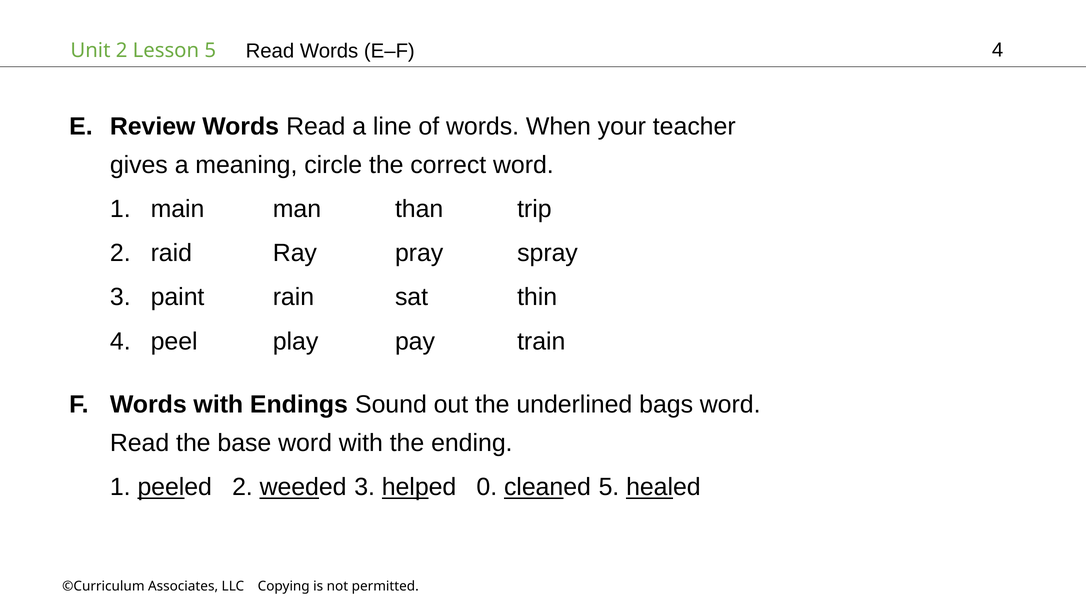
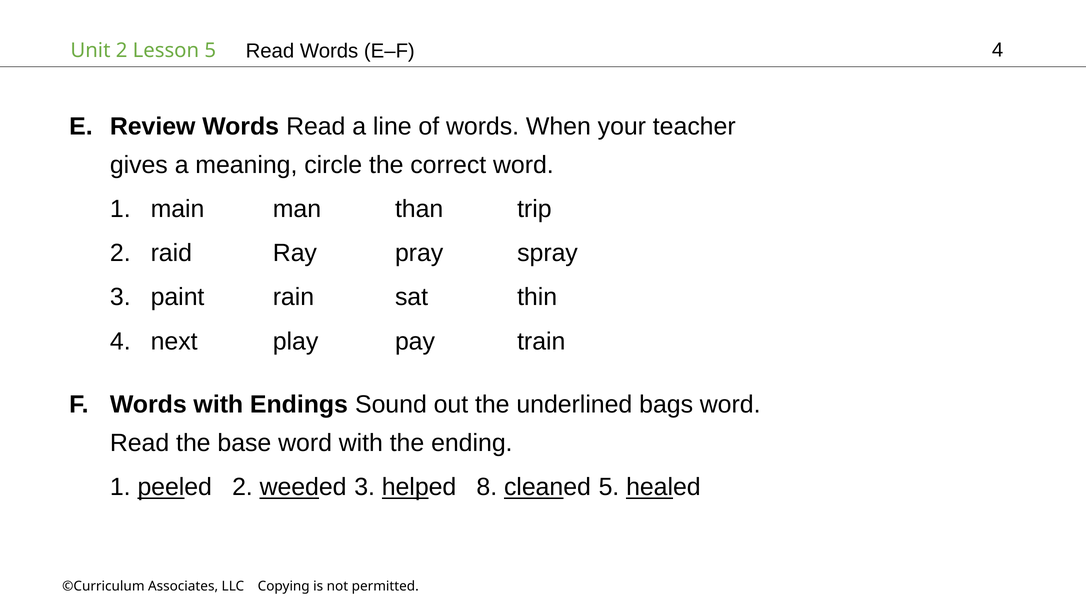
peel: peel -> next (174, 341)
0: 0 -> 8 (487, 487)
